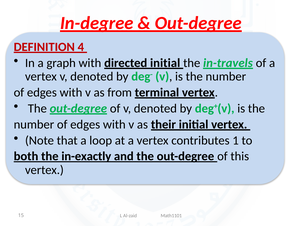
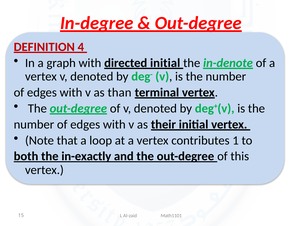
in-travels: in-travels -> in-denote (228, 63)
from: from -> than (120, 93)
